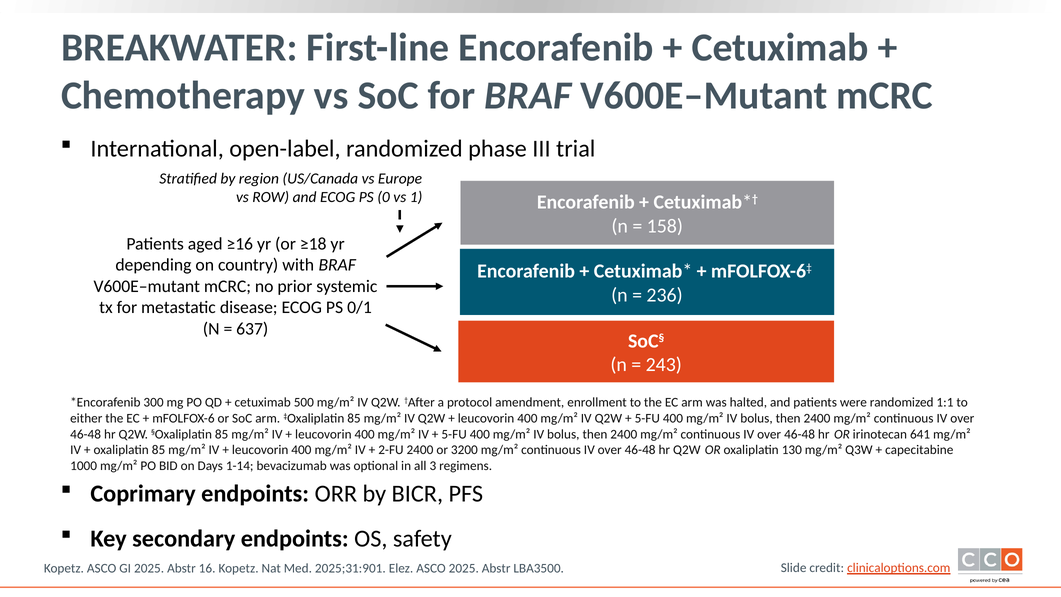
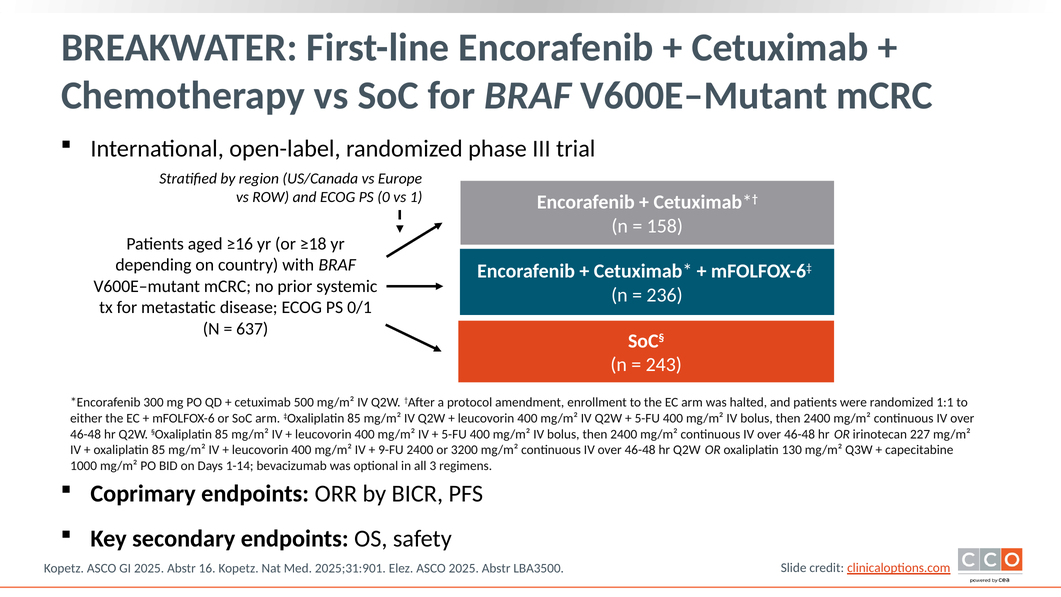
641: 641 -> 227 (920, 434)
2-FU: 2-FU -> 9-FU (391, 450)
